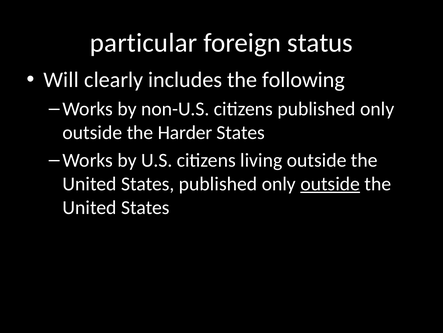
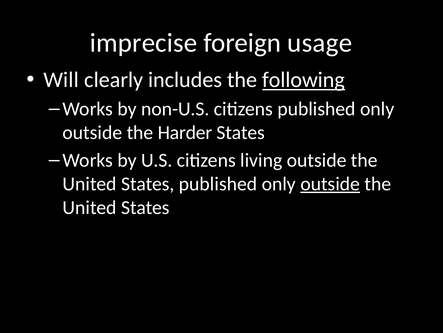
particular: particular -> imprecise (144, 43)
status: status -> usage (320, 43)
following underline: none -> present (304, 80)
